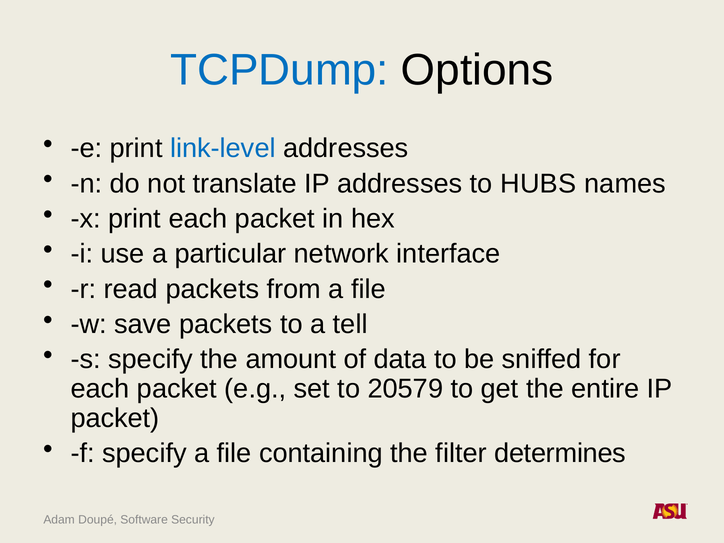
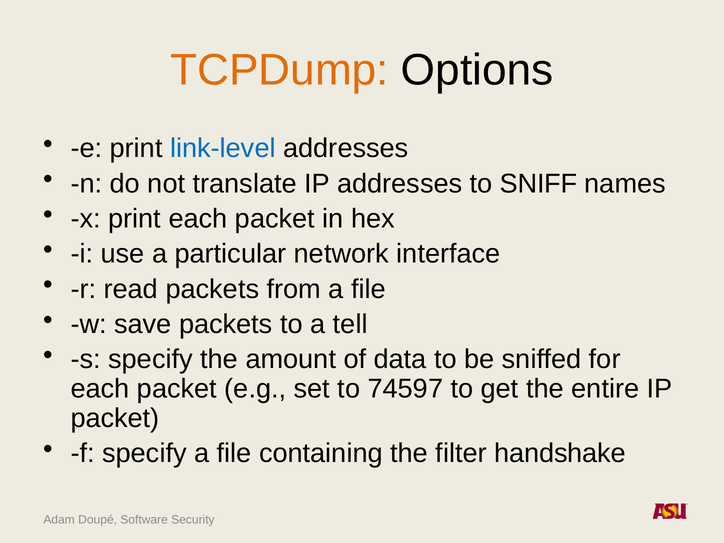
TCPDump colour: blue -> orange (279, 70)
HUBS: HUBS -> SNIFF (539, 184)
20579: 20579 -> 74597 (405, 389)
determines: determines -> handshake (560, 453)
